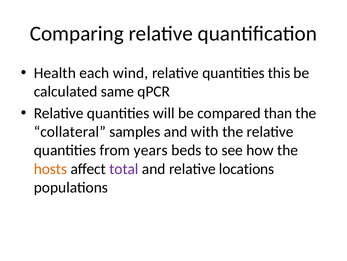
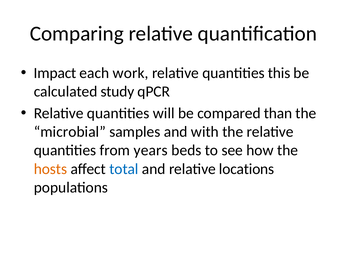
Health: Health -> Impact (55, 73)
wind: wind -> work (131, 73)
same: same -> study (117, 91)
collateral: collateral -> microbial (70, 131)
total colour: purple -> blue (124, 168)
